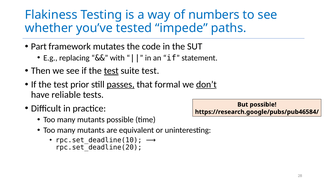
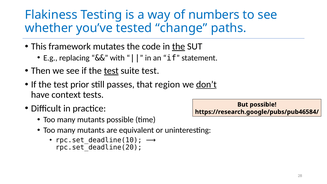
impede: impede -> change (181, 28)
Part: Part -> This (39, 47)
the underline: none -> present (179, 47)
passes underline: present -> none (121, 84)
formal: formal -> region (167, 84)
reliable: reliable -> context (66, 95)
